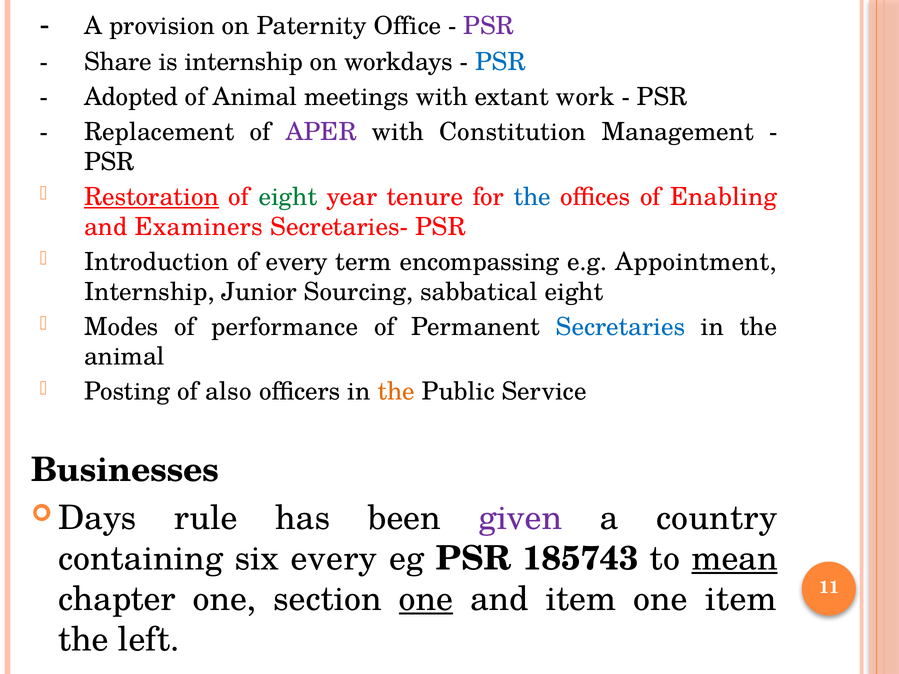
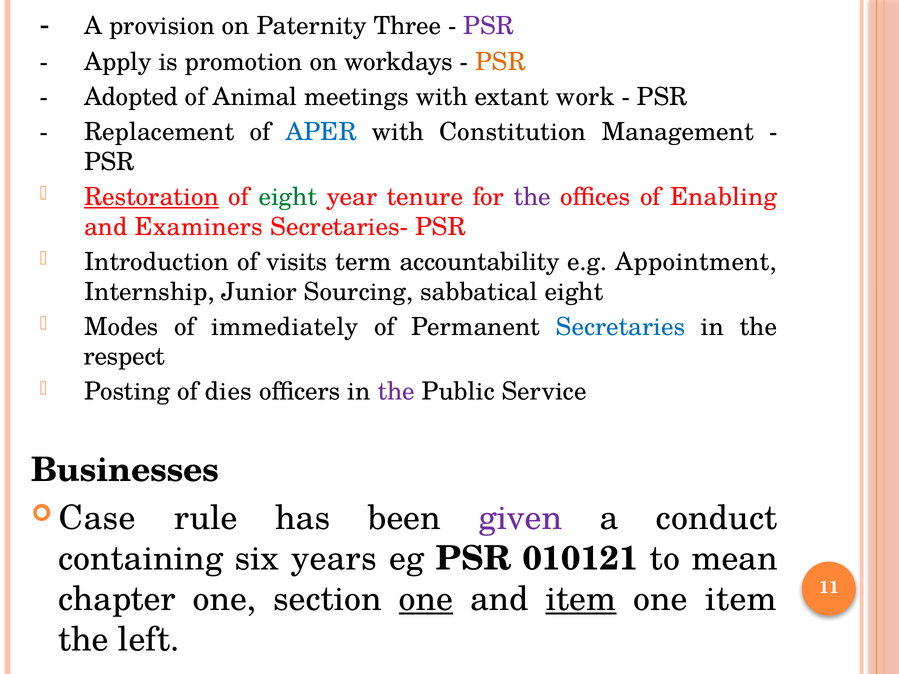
Office: Office -> Three (408, 26)
Share: Share -> Apply (118, 62)
is internship: internship -> promotion (244, 62)
PSR colour: blue -> orange (500, 62)
APER colour: purple -> blue (321, 132)
the colour: blue -> purple (532, 197)
of every: every -> visits (297, 262)
encompassing: encompassing -> accountability (480, 262)
performance: performance -> immediately (285, 327)
animal: animal -> respect (125, 357)
also: also -> dies (228, 392)
the colour: orange -> purple (396, 392)
Days: Days -> Case (97, 518)
country: country -> conduct (717, 518)
six every: every -> years (334, 559)
185743: 185743 -> 010121 (581, 559)
mean underline: present -> none (735, 559)
item underline: none -> present (581, 599)
